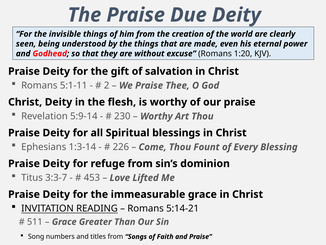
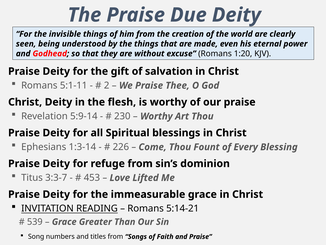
511: 511 -> 539 (35, 221)
